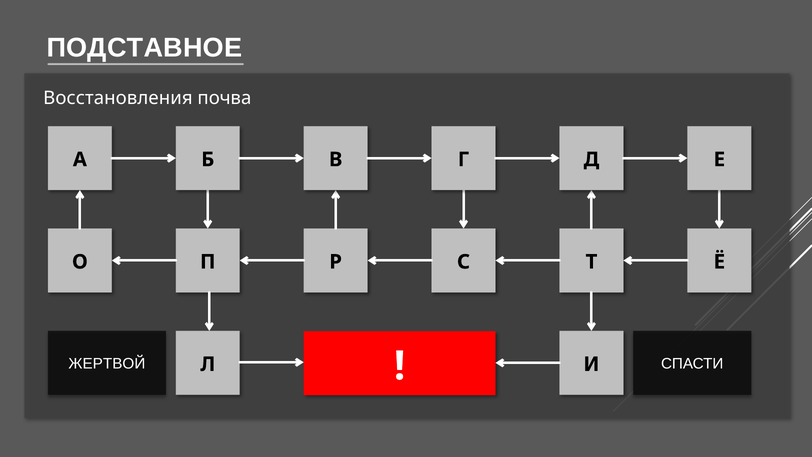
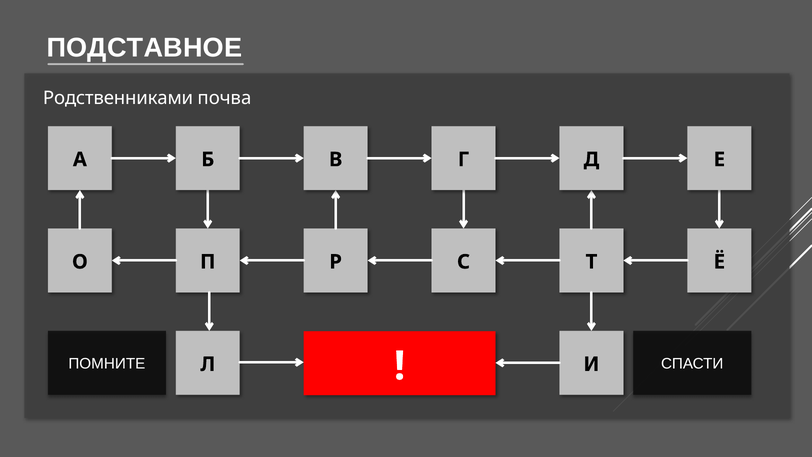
Восстановления: Восстановления -> Родственниками (118, 98)
ЖЕРТВОЙ: ЖЕРТВОЙ -> ПОМНИТЕ (107, 364)
